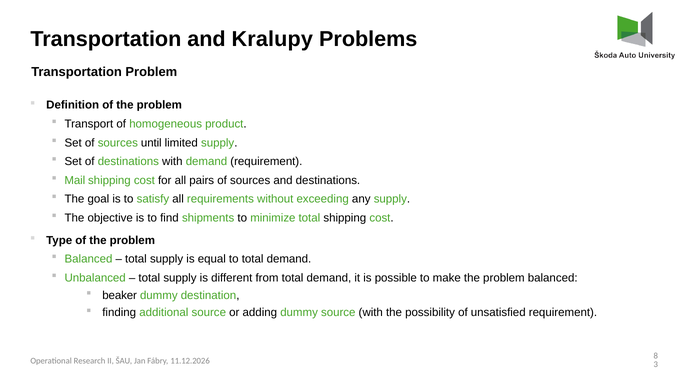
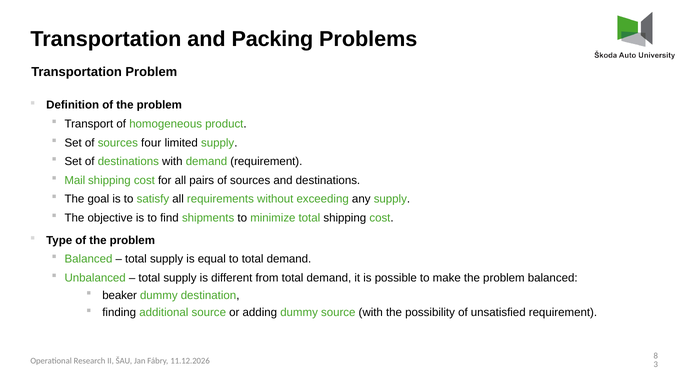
Kralupy: Kralupy -> Packing (272, 39)
until: until -> four (151, 143)
